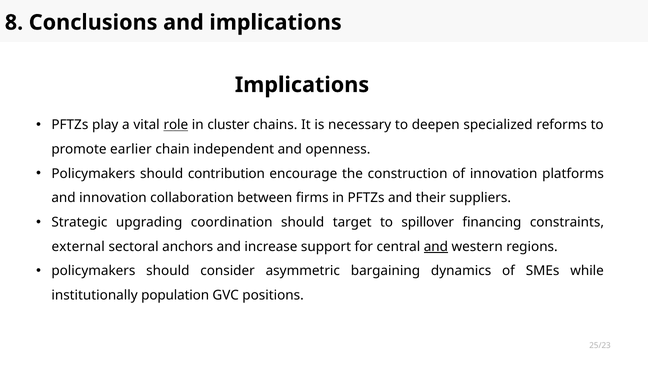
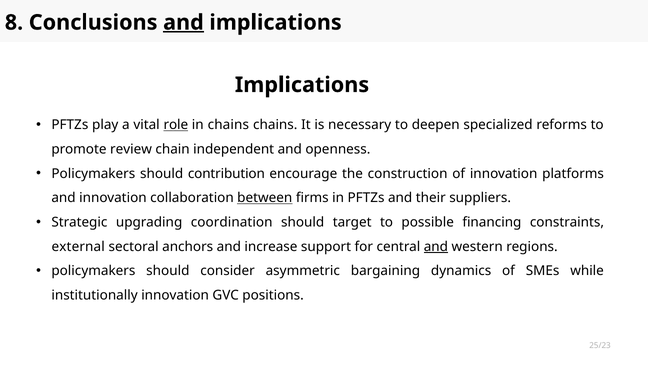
and underline: none -> present (183, 22)
in cluster: cluster -> chains (228, 125)
earlier: earlier -> review (131, 149)
between underline: none -> present (265, 198)
spillover: spillover -> possible (428, 222)
institutionally population: population -> innovation (175, 295)
